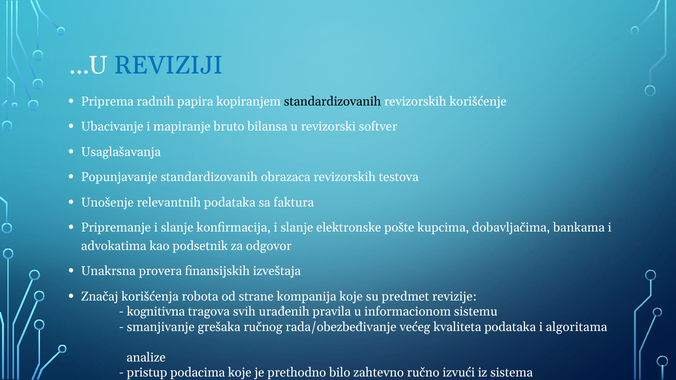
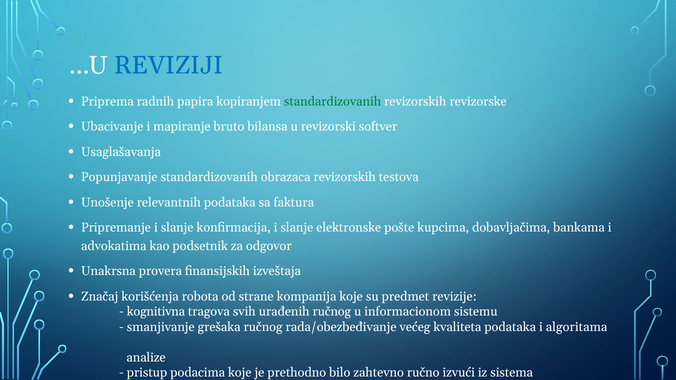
standardizovanih colour: black -> green (333, 101)
korišćenje: korišćenje -> revizorske (478, 101)
urađenih pravila: pravila -> ručnog (332, 312)
